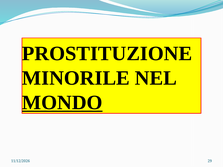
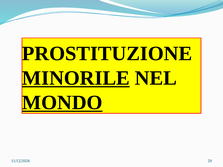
MINORILE underline: none -> present (76, 78)
